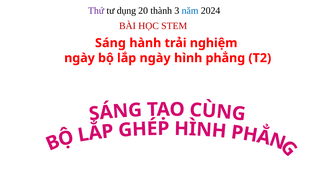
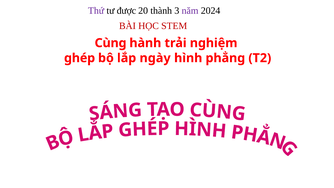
dụng: dụng -> được (126, 11)
năm colour: blue -> purple (190, 11)
Sáng: Sáng -> Cùng (111, 43)
ngày: ngày -> ghép (80, 58)
